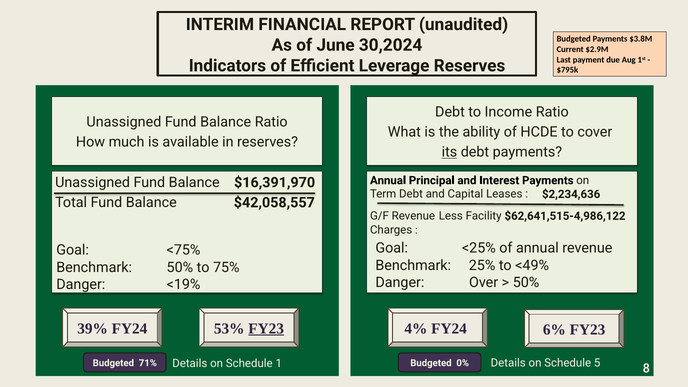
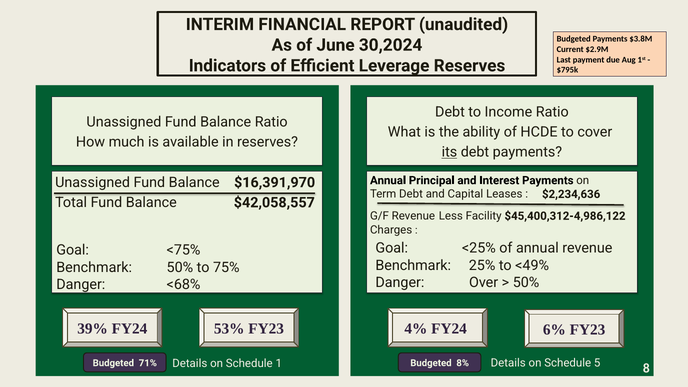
$62,641,515-4,986,122: $62,641,515-4,986,122 -> $45,400,312-4,986,122 (565, 216)
<19%: <19% -> <68% (184, 284)
FY23 underline: present -> none (266, 329)
0%: 0% -> 8% (463, 363)
